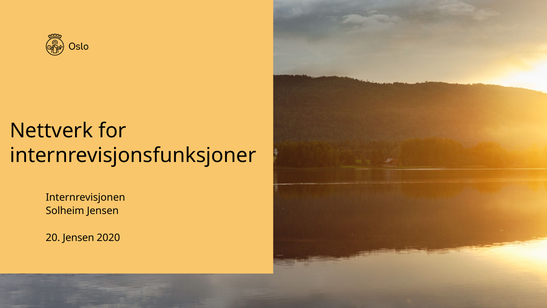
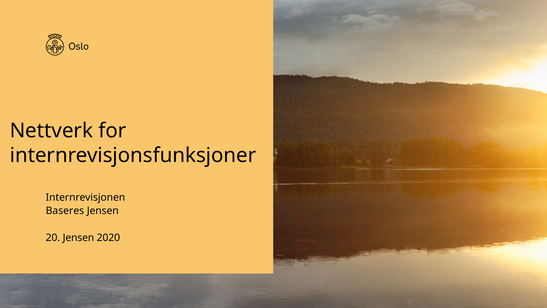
Solheim: Solheim -> Baseres (65, 211)
